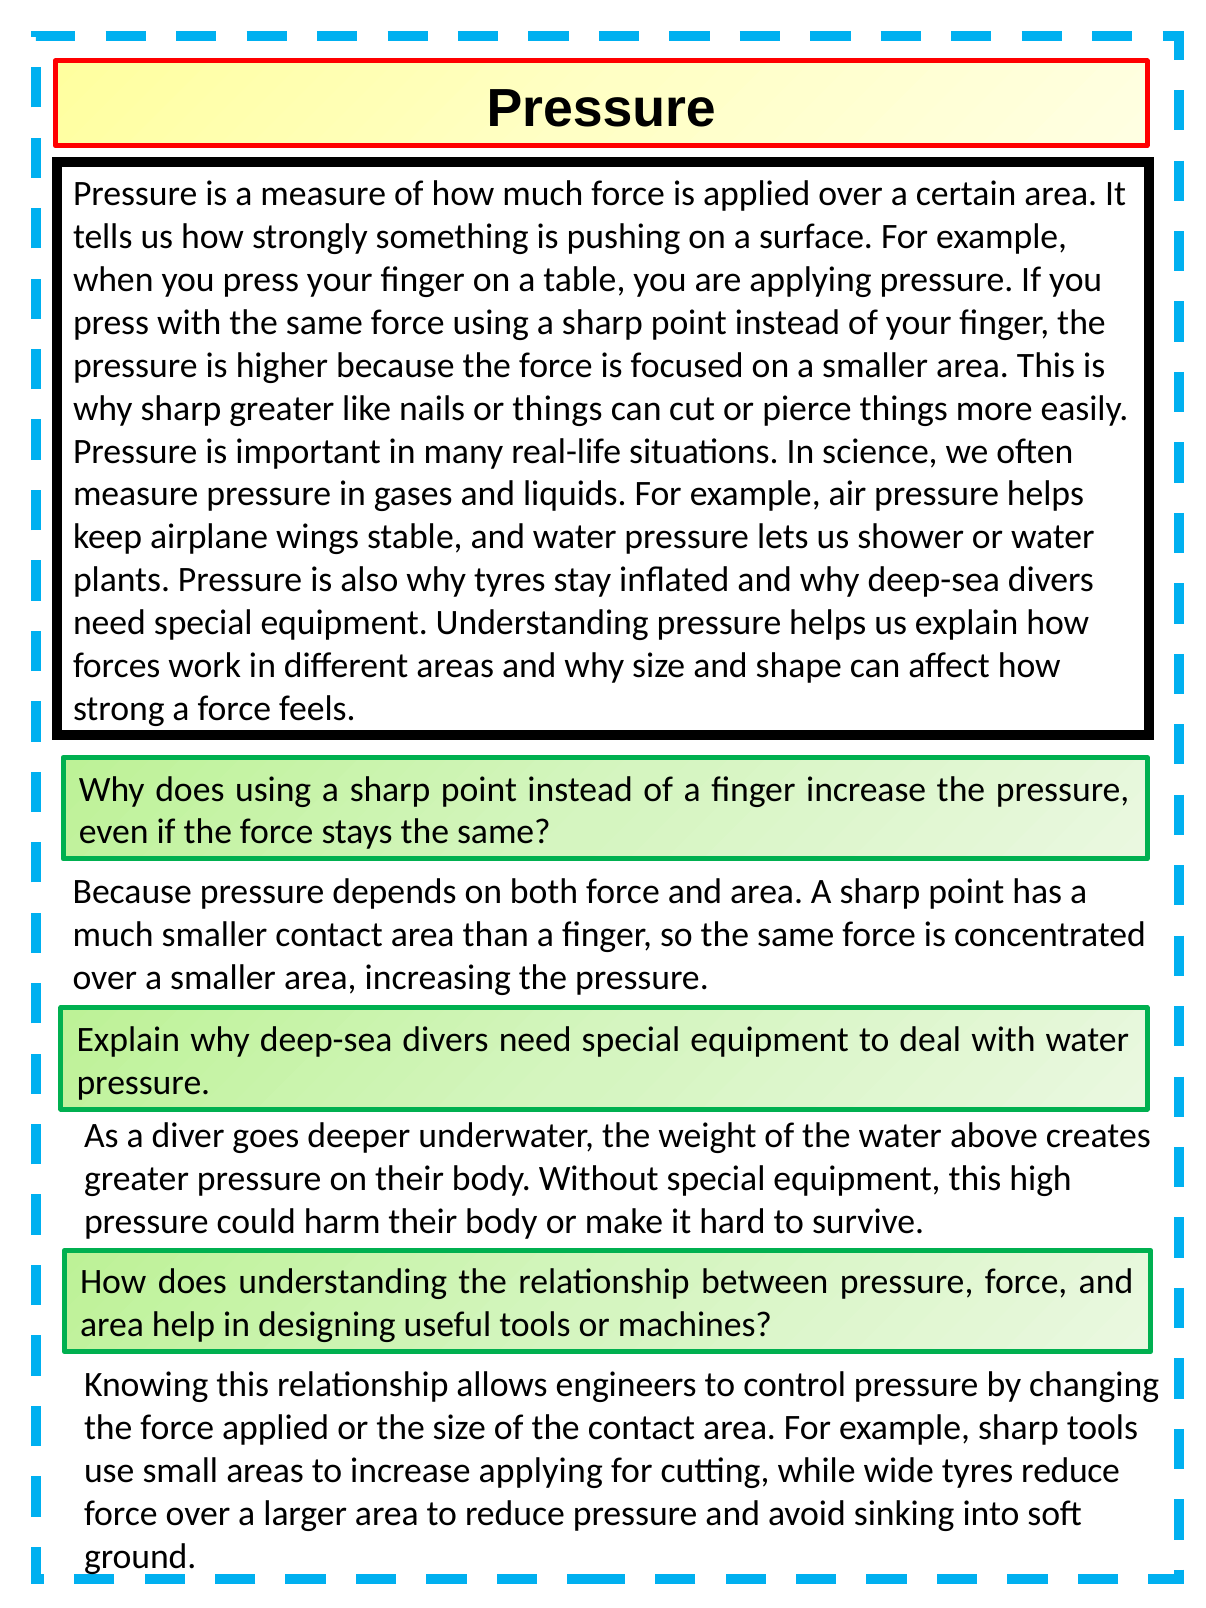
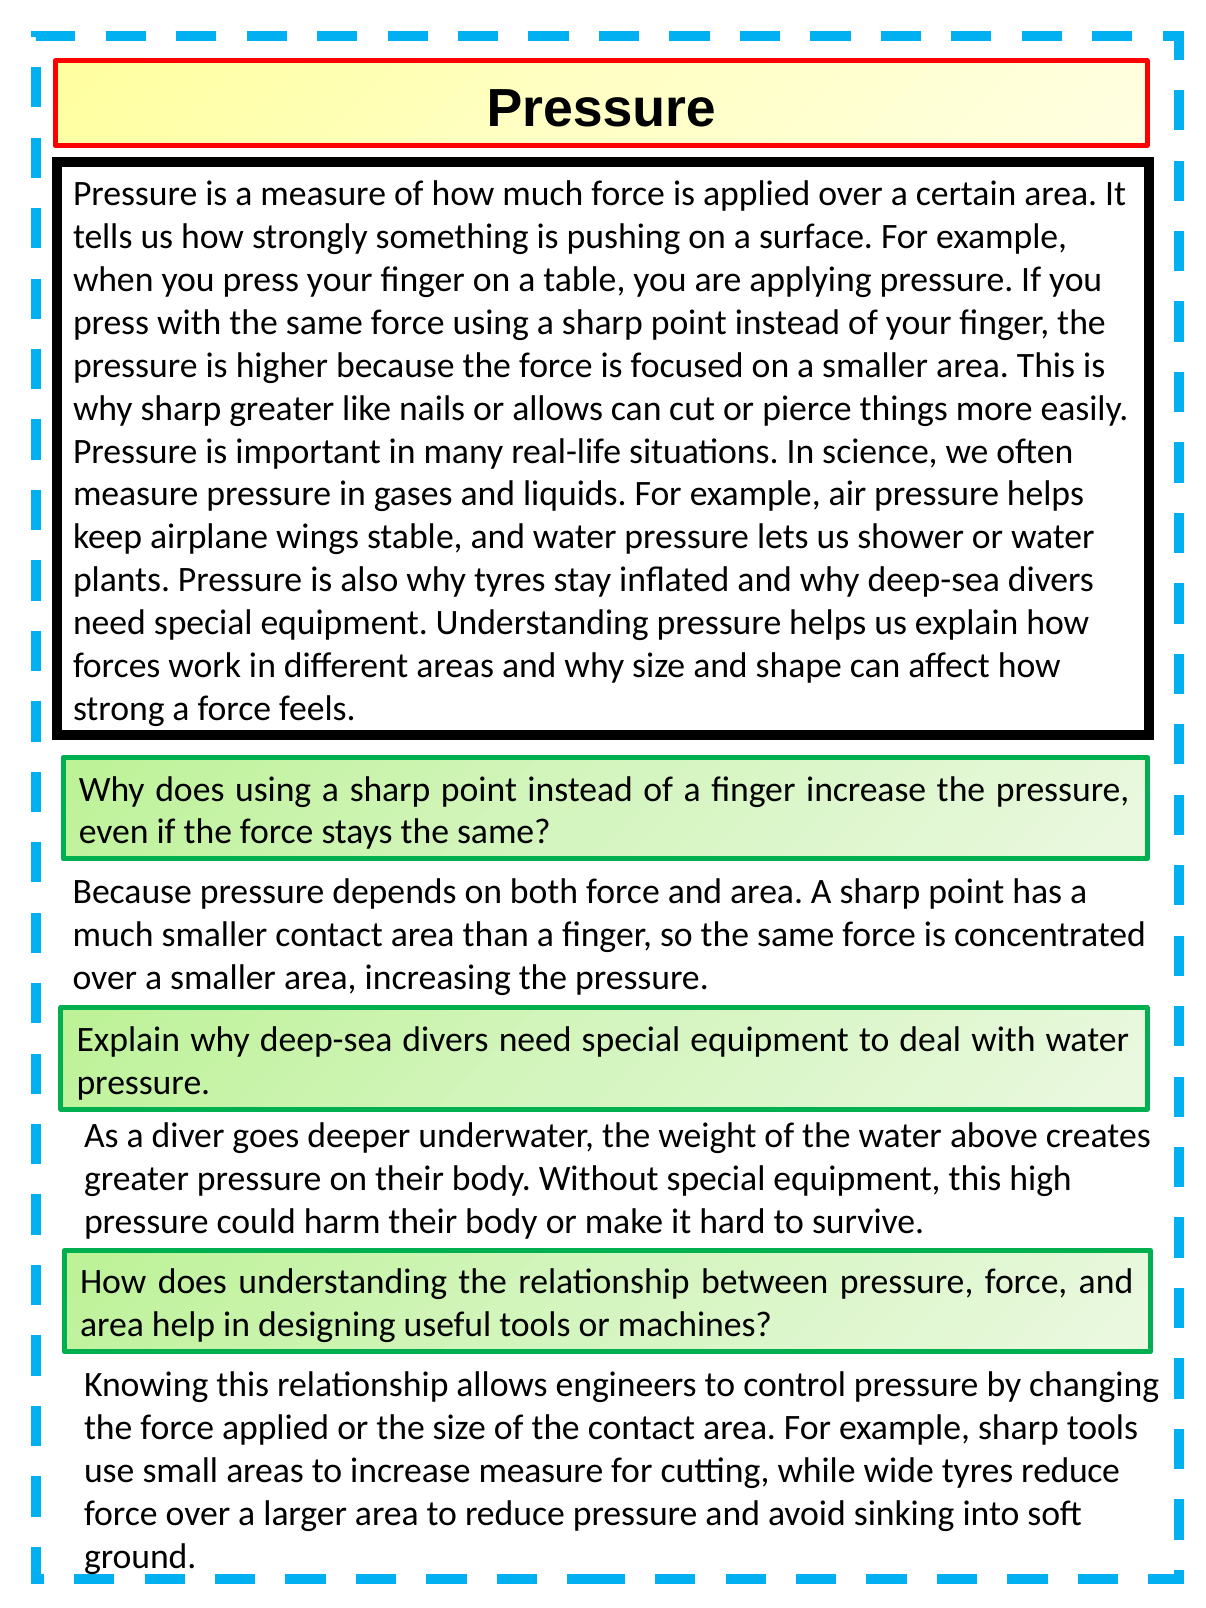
or things: things -> allows (558, 408)
increase applying: applying -> measure (541, 1471)
